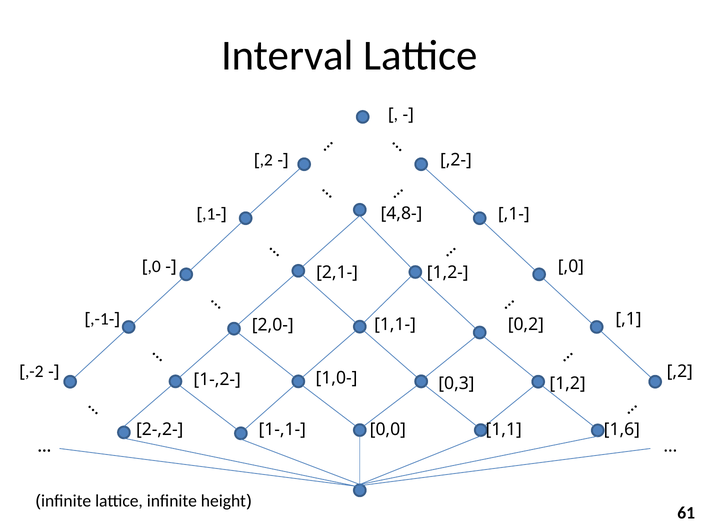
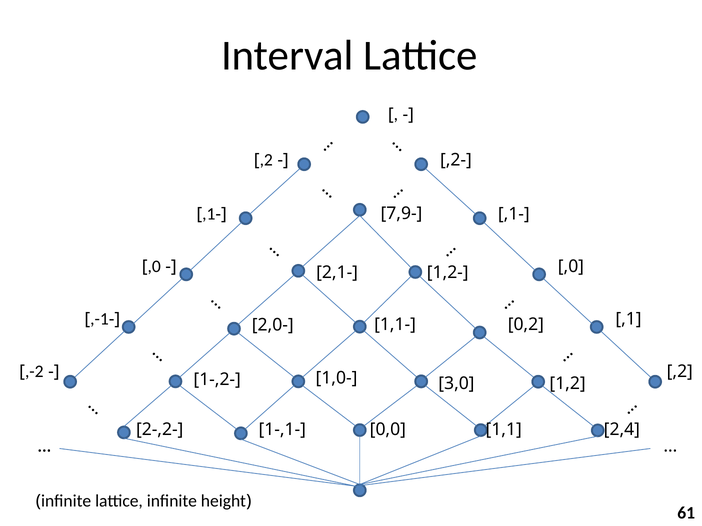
4,8: 4,8 -> 7,9 (399, 213)
0,3: 0,3 -> 3,0 (456, 384)
1,6: 1,6 -> 2,4 (622, 430)
